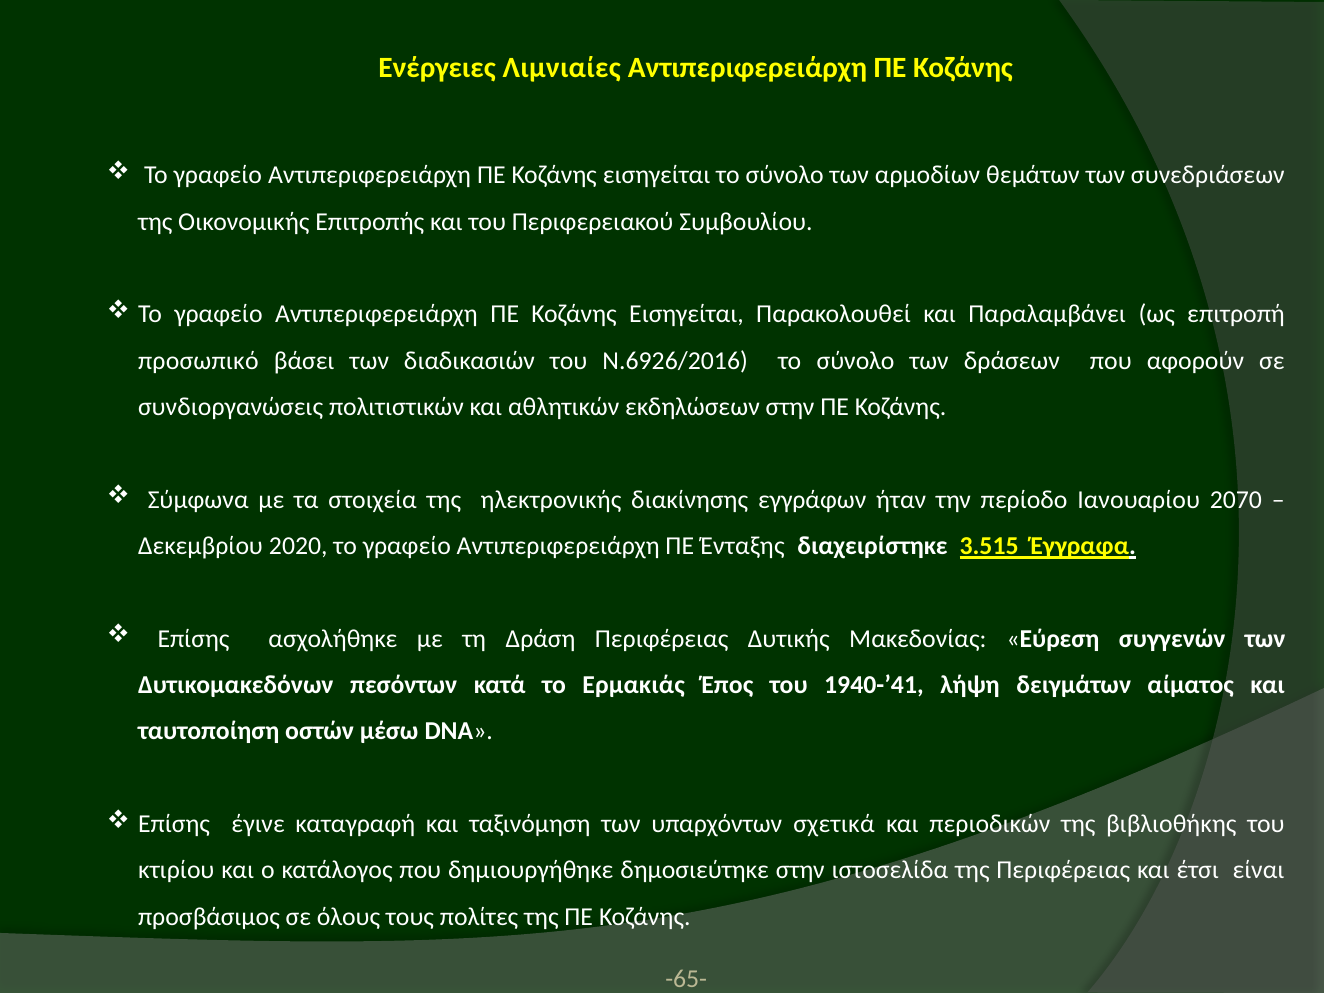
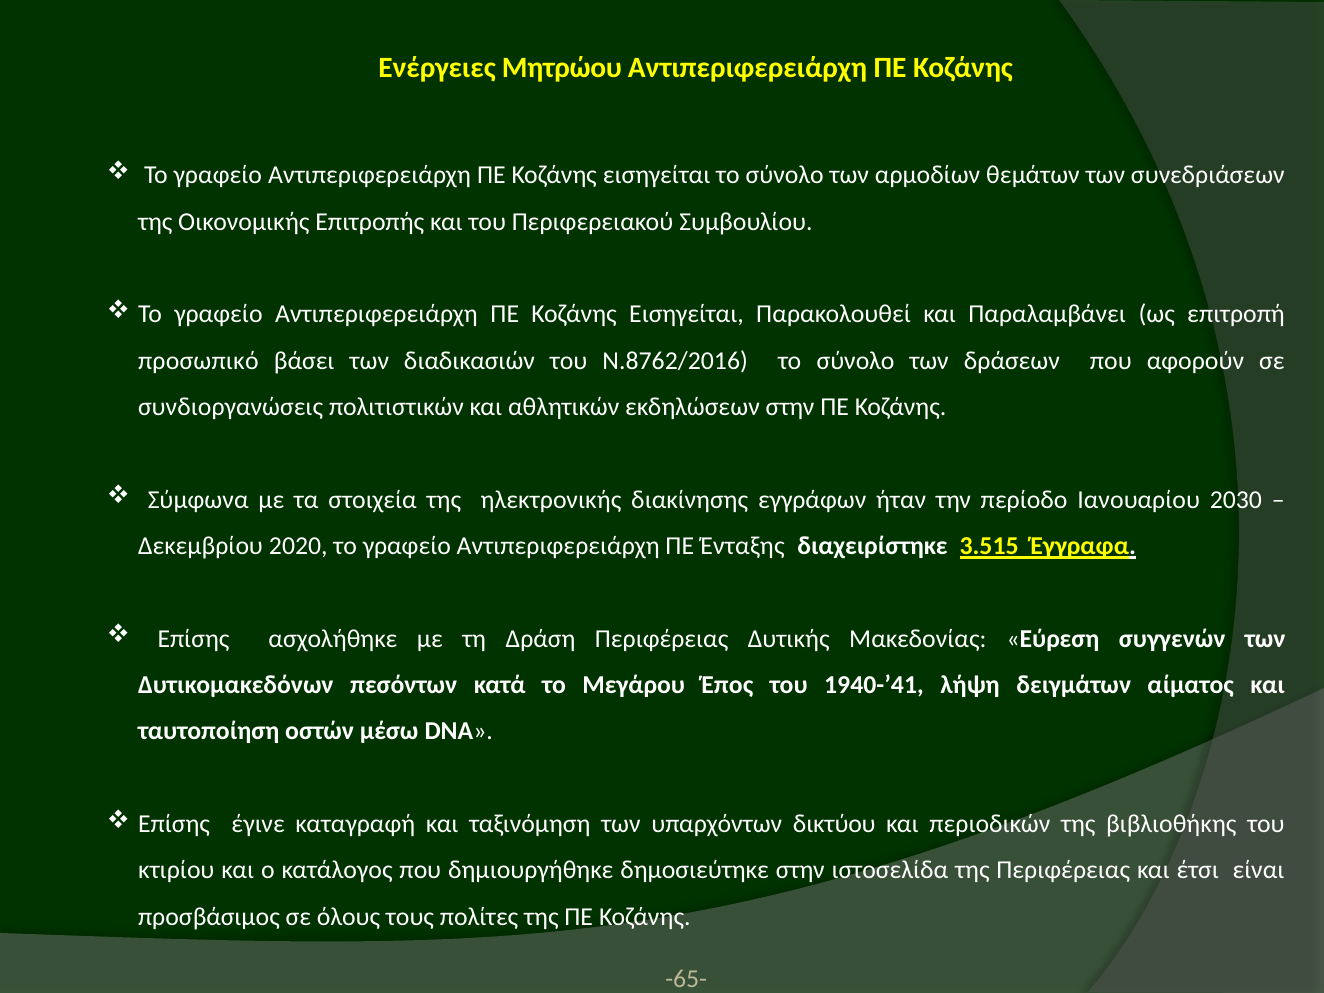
Λιμνιαίες: Λιμνιαίες -> Μητρώου (562, 67)
Ν.6926/2016: Ν.6926/2016 -> Ν.8762/2016 (675, 361)
2070: 2070 -> 2030 (1236, 500)
Ερμακιάς: Ερμακιάς -> Μεγάρου (634, 685)
σχετικά: σχετικά -> δικτύου (834, 824)
